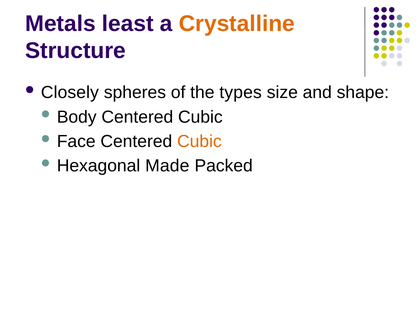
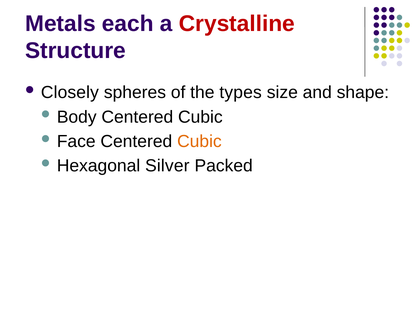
least: least -> each (128, 24)
Crystalline colour: orange -> red (237, 24)
Made: Made -> Silver (167, 166)
